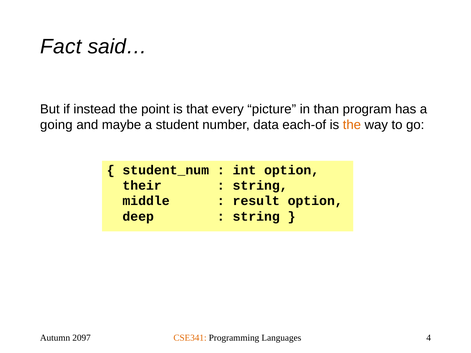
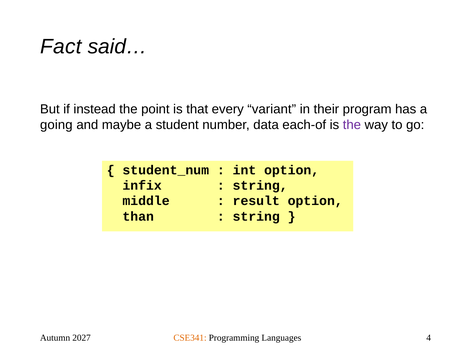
picture: picture -> variant (272, 109)
than: than -> their (326, 109)
the colour: orange -> purple (352, 125)
their: their -> infix (142, 186)
deep: deep -> than (138, 217)
2097: 2097 -> 2027 (82, 338)
